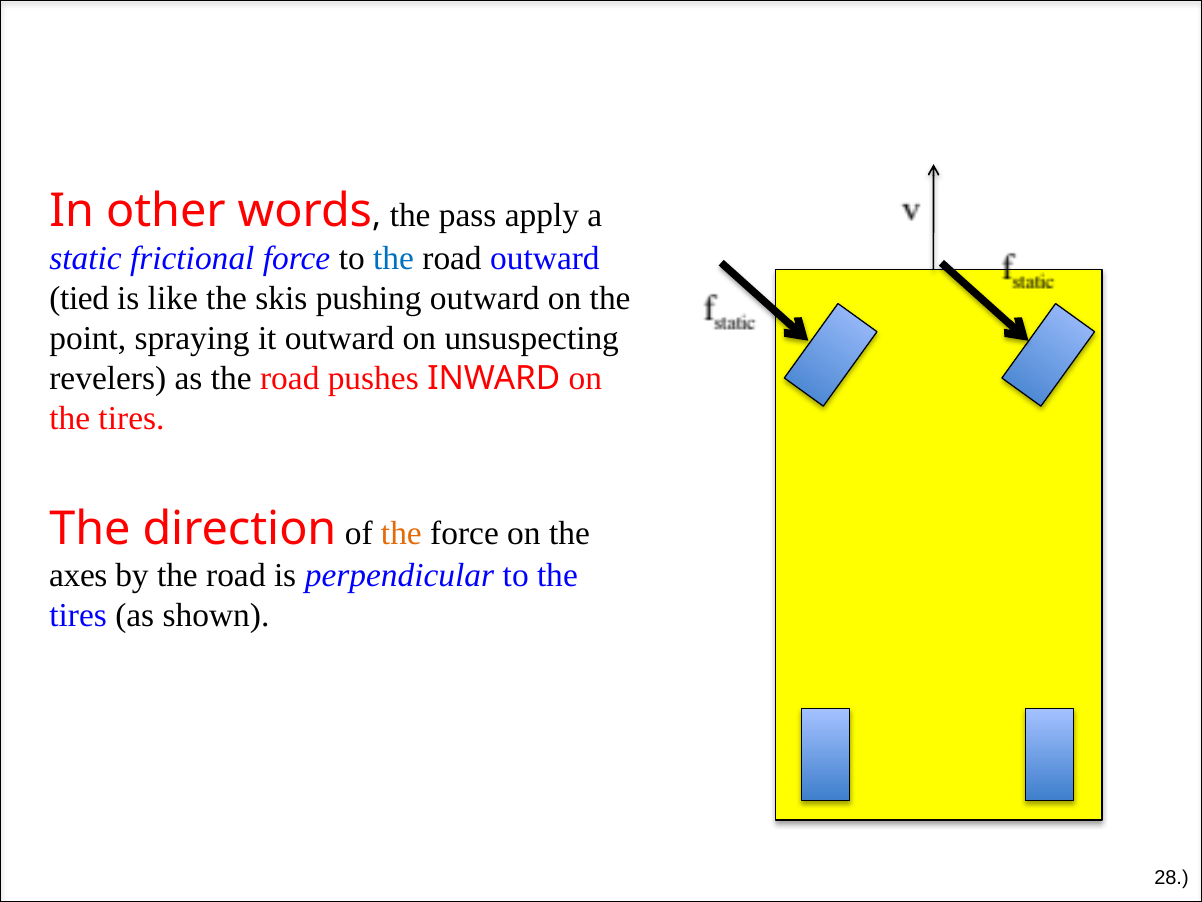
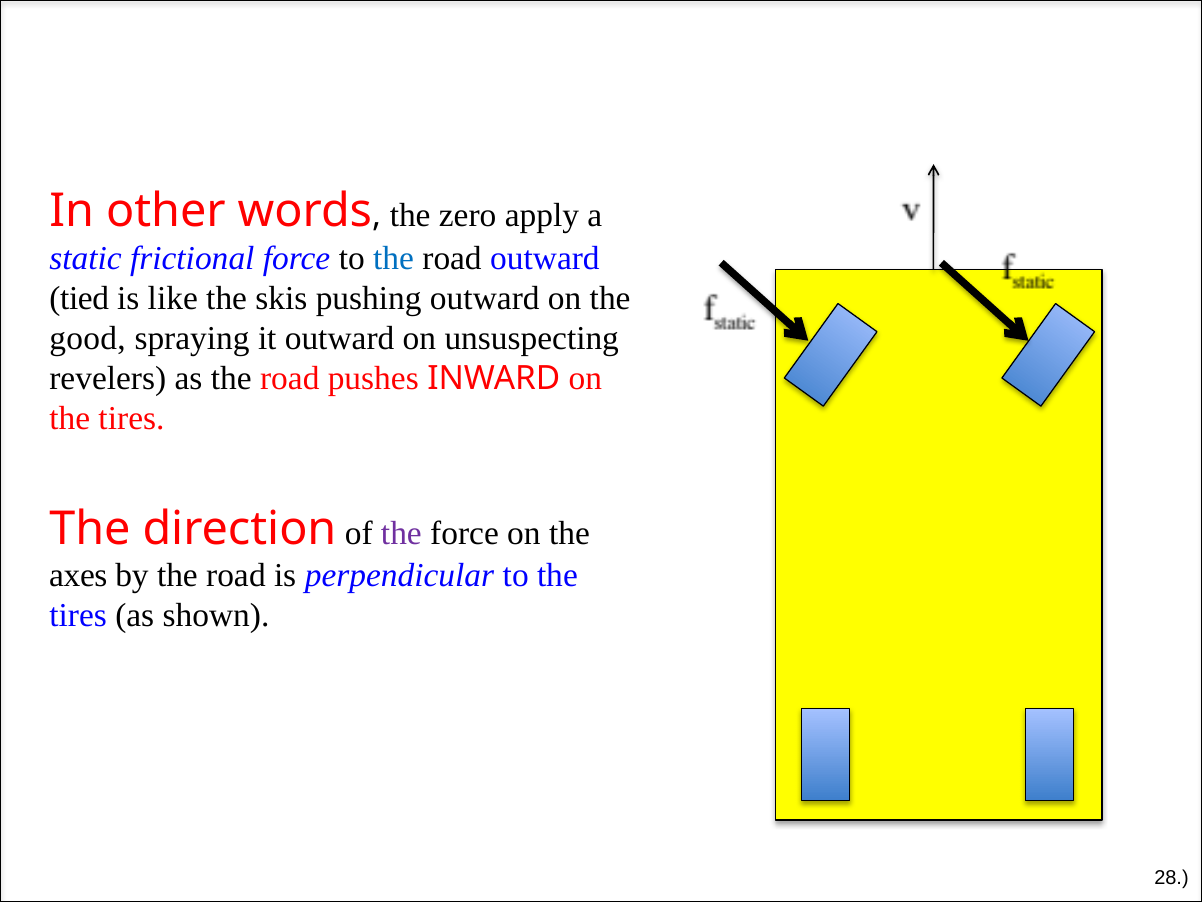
pass: pass -> zero (468, 216)
point: point -> good (88, 339)
the colour: orange -> purple (401, 533)
